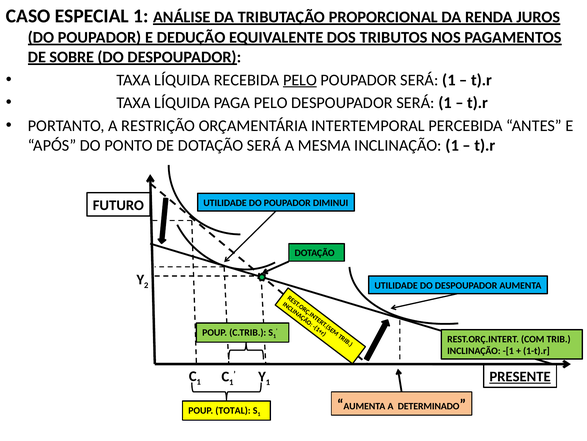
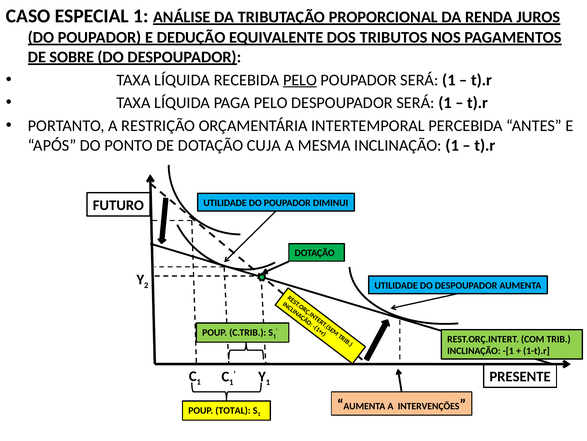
DOTAÇÃO SERÁ: SERÁ -> CUJA (264, 145)
PRESENTE underline: present -> none (520, 376)
DETERMINADO: DETERMINADO -> INTERVENÇÕES (429, 405)
